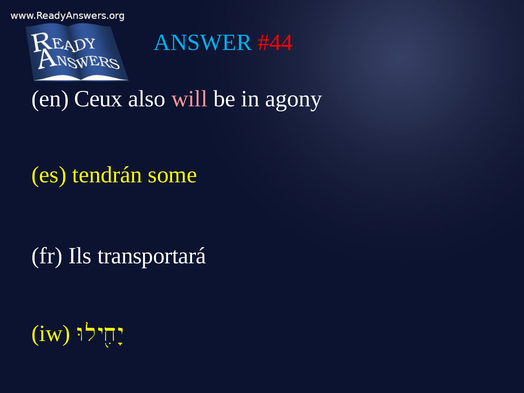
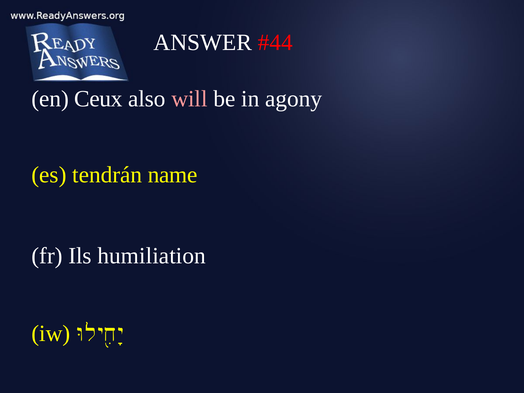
ANSWER colour: light blue -> white (203, 43)
some: some -> name (173, 175)
transportará: transportará -> humiliation (152, 256)
